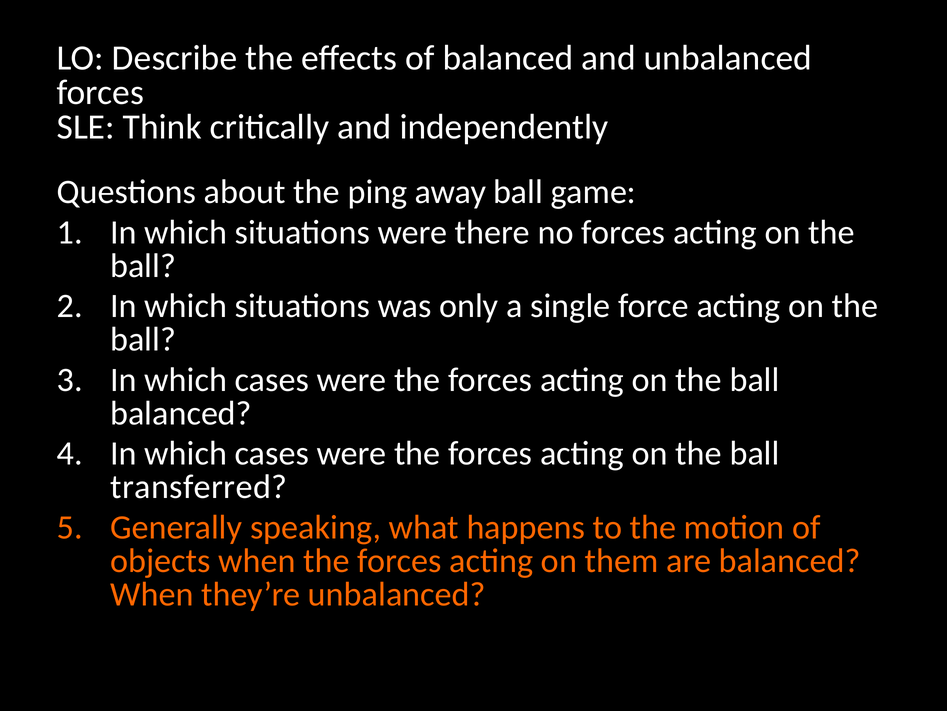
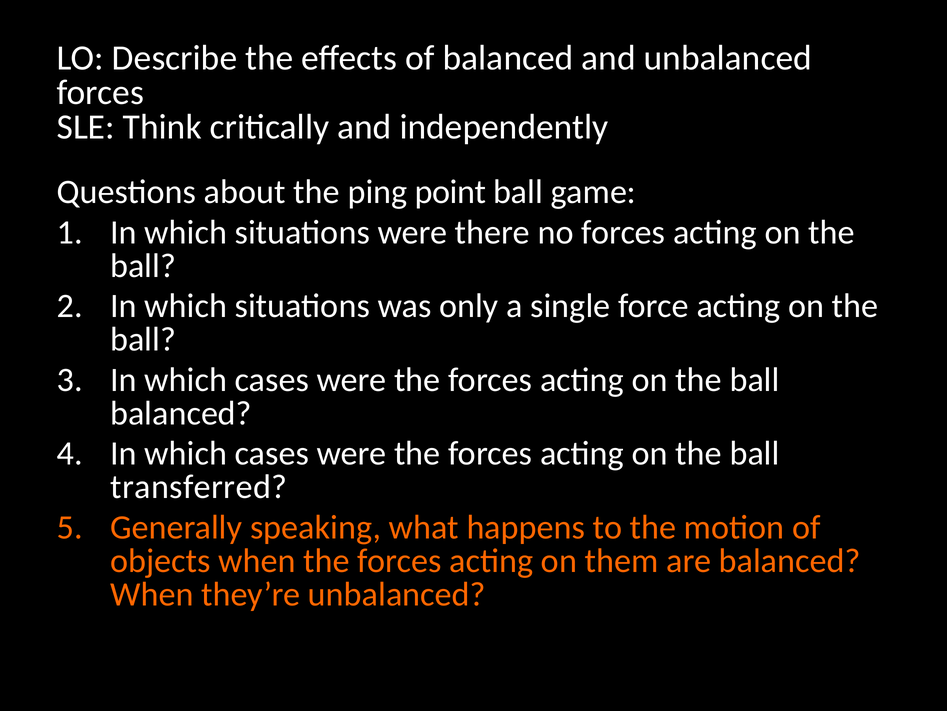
away: away -> point (450, 192)
